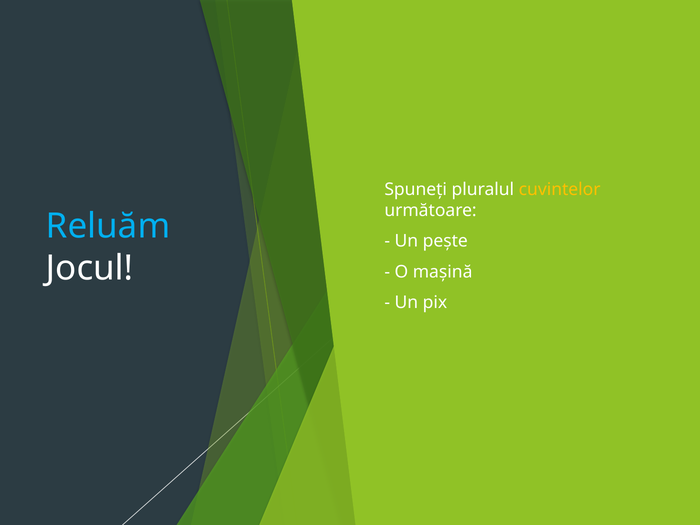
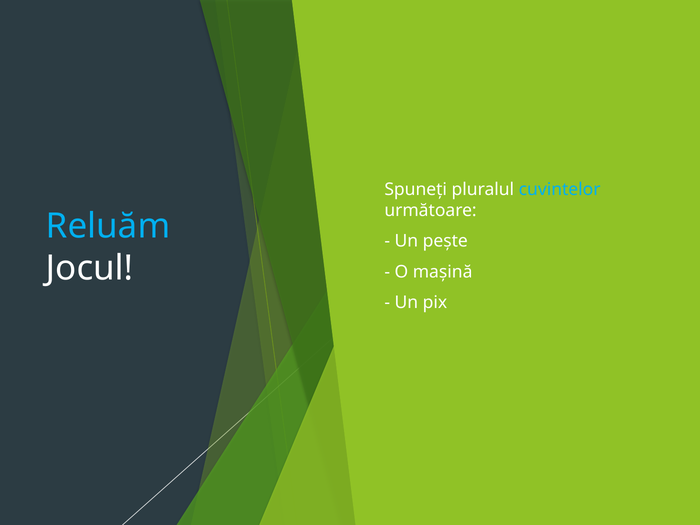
cuvintelor colour: yellow -> light blue (560, 189)
